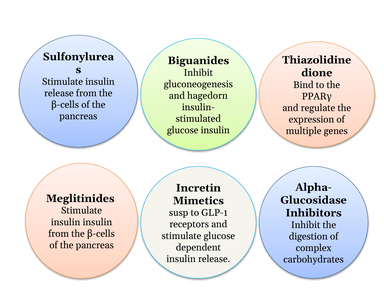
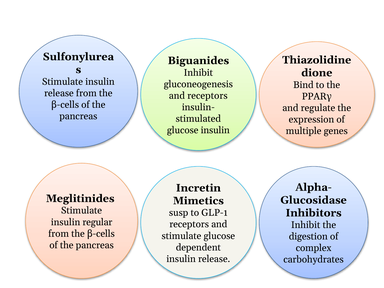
and hagedorn: hagedorn -> receptors (207, 96)
insulin insulin: insulin -> regular (97, 222)
